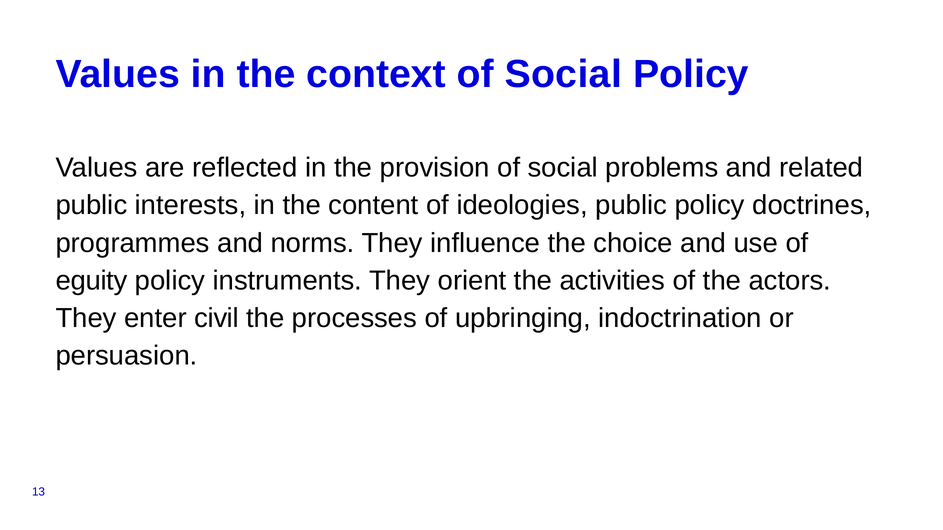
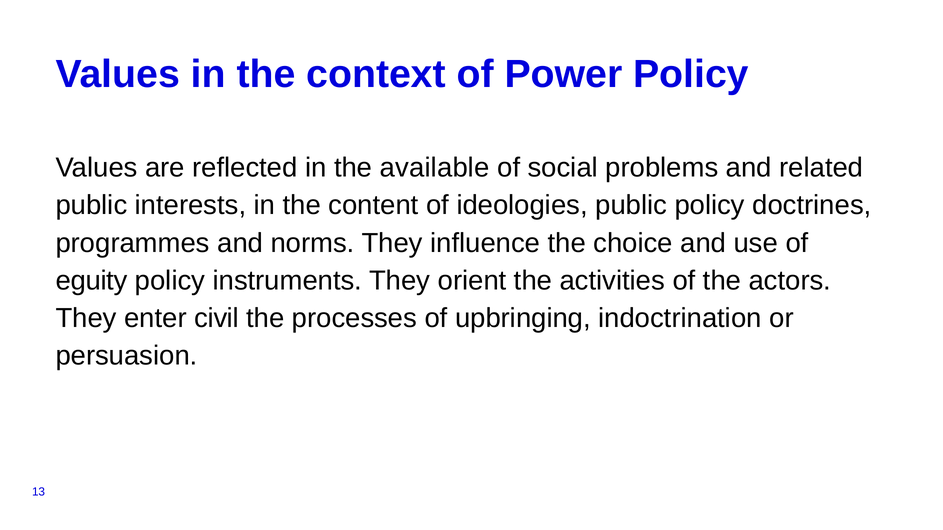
context of Social: Social -> Power (563, 74)
provision: provision -> available (435, 168)
